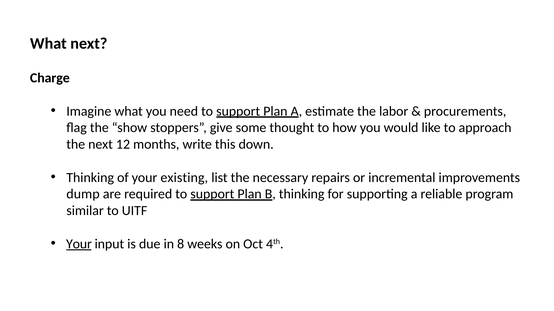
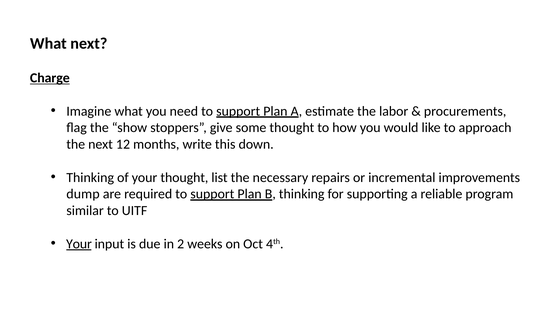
Charge underline: none -> present (50, 78)
your existing: existing -> thought (184, 178)
8: 8 -> 2 (181, 244)
